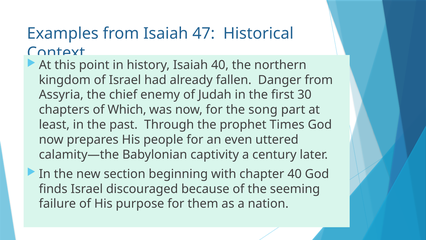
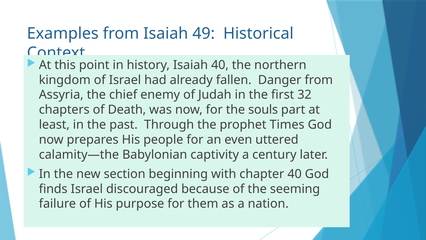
47: 47 -> 49 (204, 34)
30: 30 -> 32 (304, 95)
Which: Which -> Death (127, 110)
song: song -> souls (263, 110)
